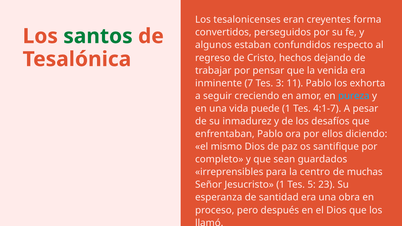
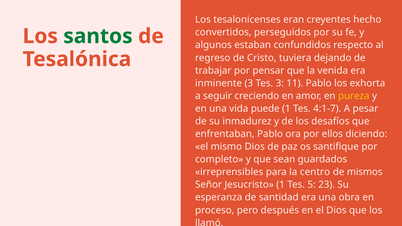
forma: forma -> hecho (367, 20)
hechos: hechos -> tuviera (295, 58)
inminente 7: 7 -> 3 (249, 83)
pureza colour: light blue -> yellow (354, 96)
muchas: muchas -> mismos (365, 172)
